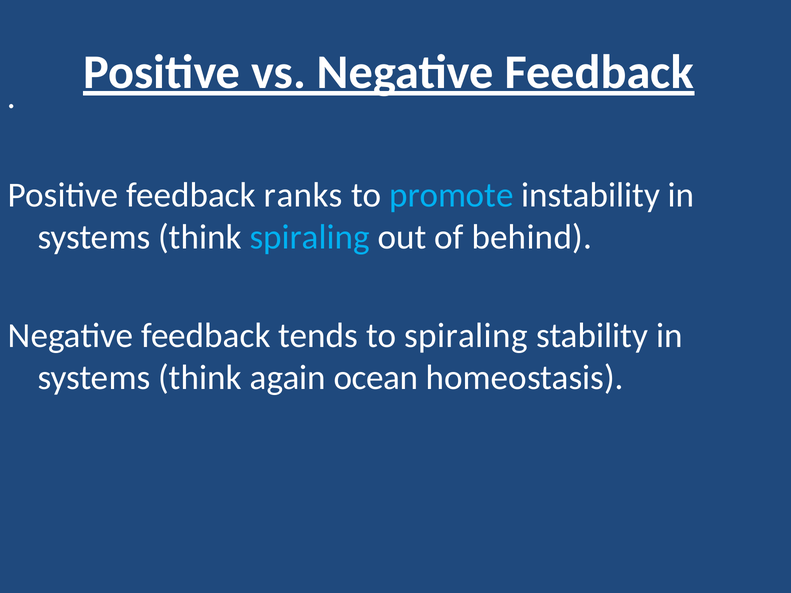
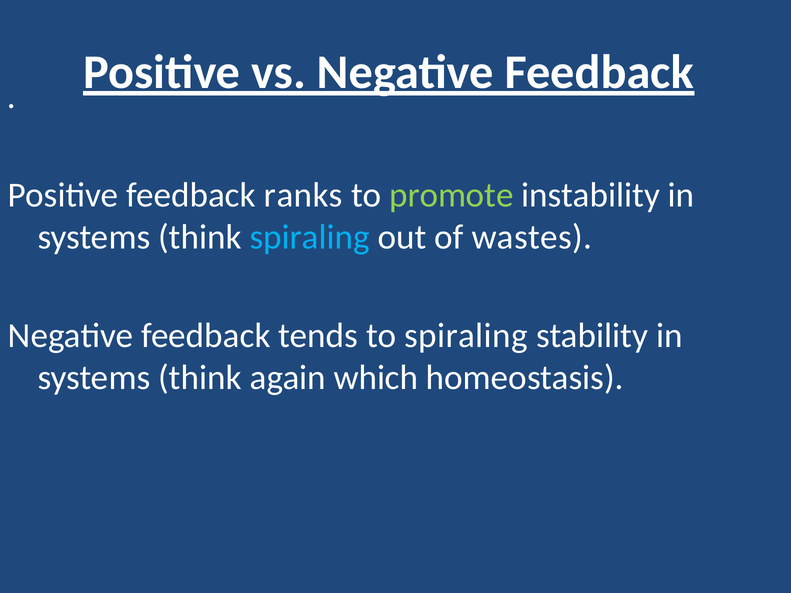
promote colour: light blue -> light green (451, 195)
behind: behind -> wastes (532, 237)
ocean: ocean -> which (376, 378)
